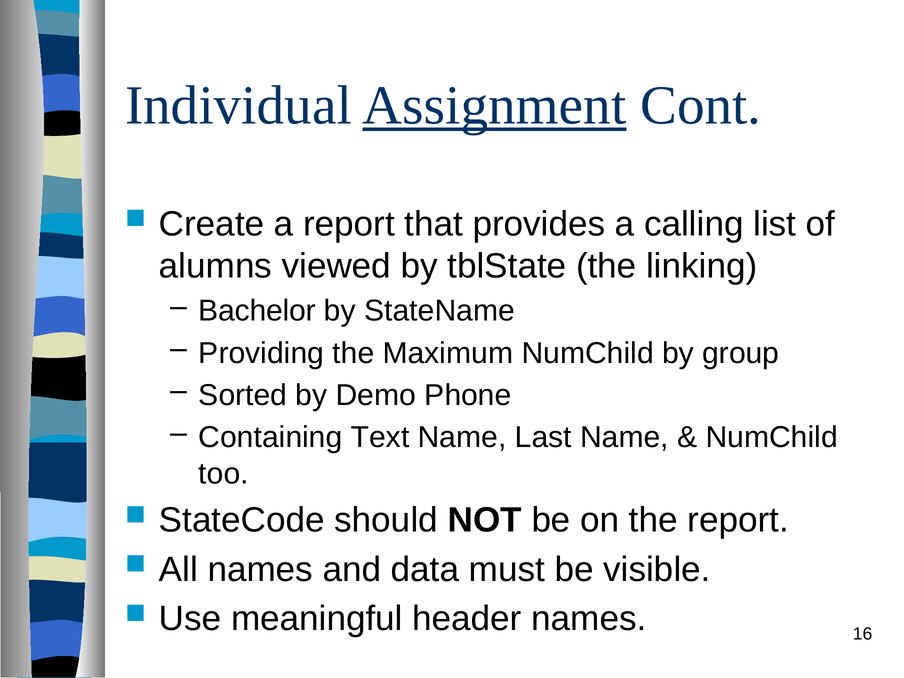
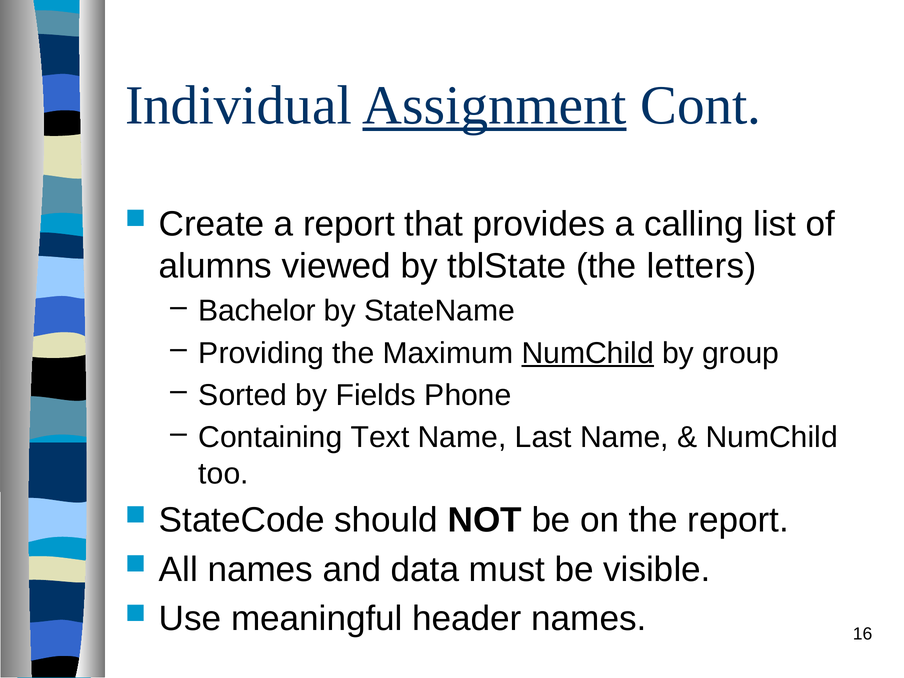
linking: linking -> letters (702, 266)
NumChild underline: none -> present (588, 353)
Demo: Demo -> Fields (376, 395)
